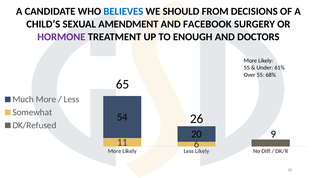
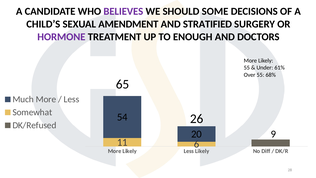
BELIEVES colour: blue -> purple (123, 11)
FROM: FROM -> SOME (215, 11)
FACEBOOK: FACEBOOK -> STRATIFIED (207, 24)
